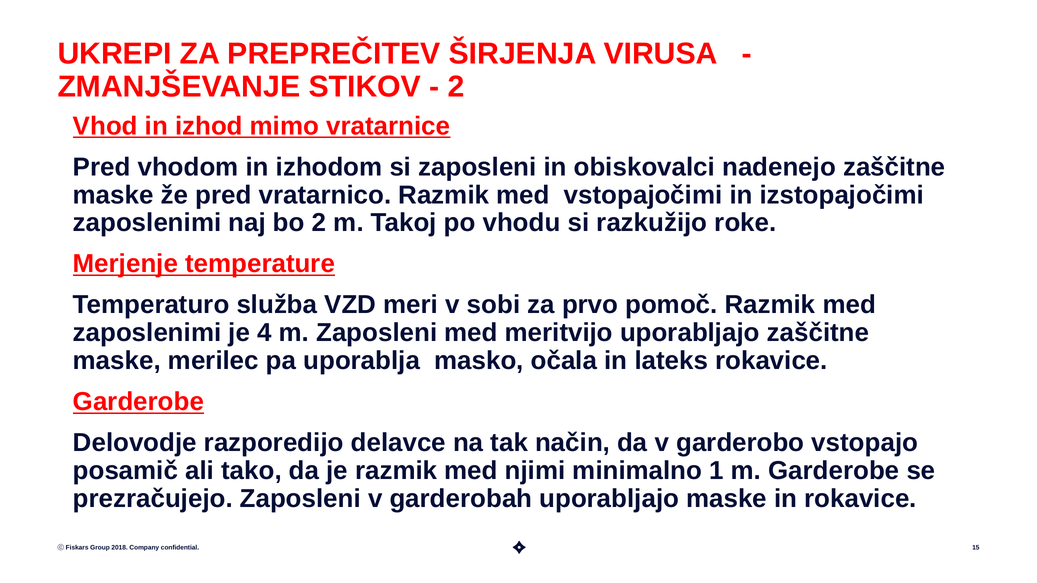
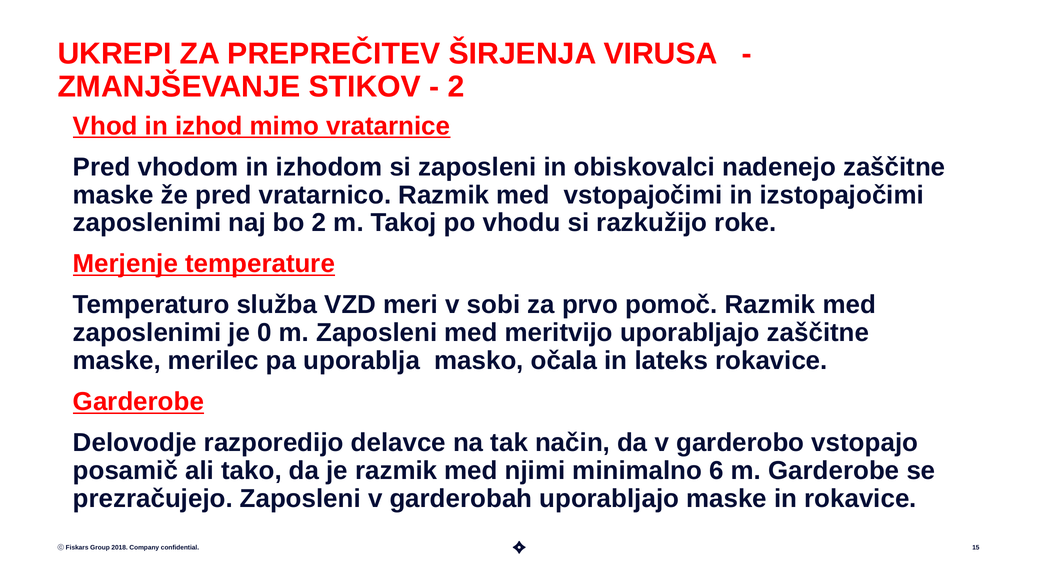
4: 4 -> 0 (264, 333)
1: 1 -> 6 (716, 471)
